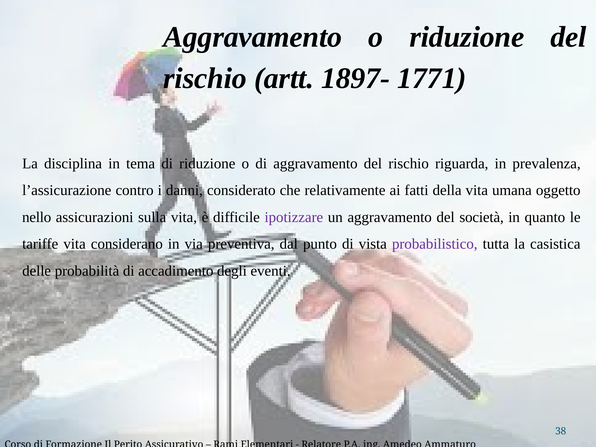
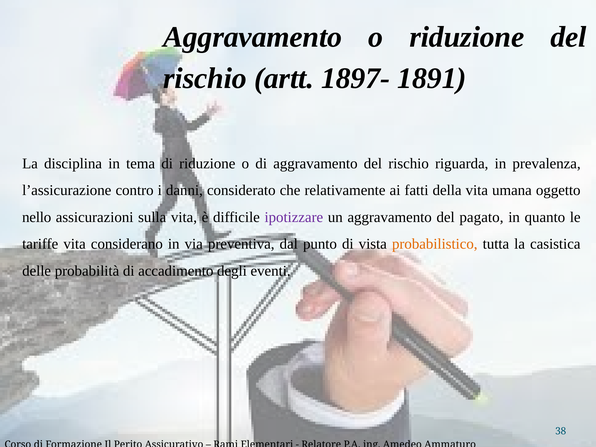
1771: 1771 -> 1891 (432, 78)
società: società -> pagato (481, 217)
probabilistico colour: purple -> orange (435, 244)
